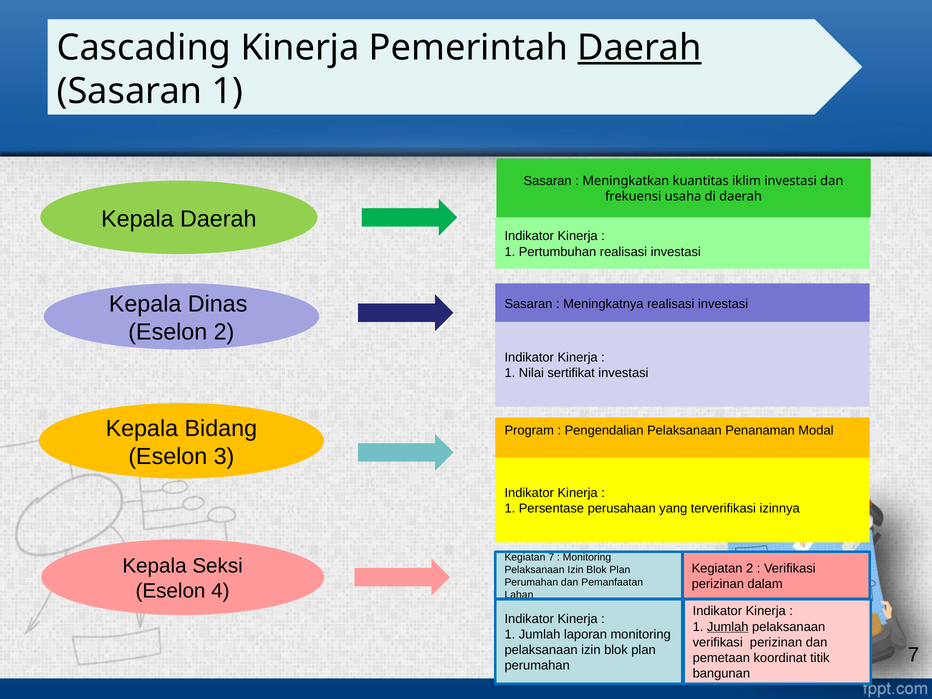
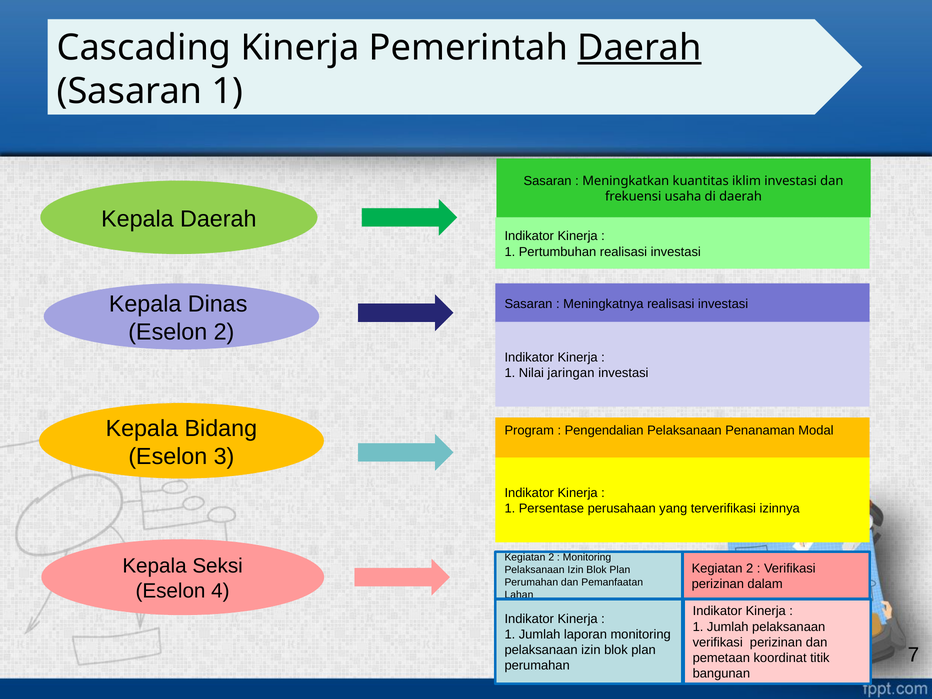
sertifikat: sertifikat -> jaringan (571, 373)
7: 7 -> 2 (551, 558)
Jumlah underline: present -> none (728, 627)
